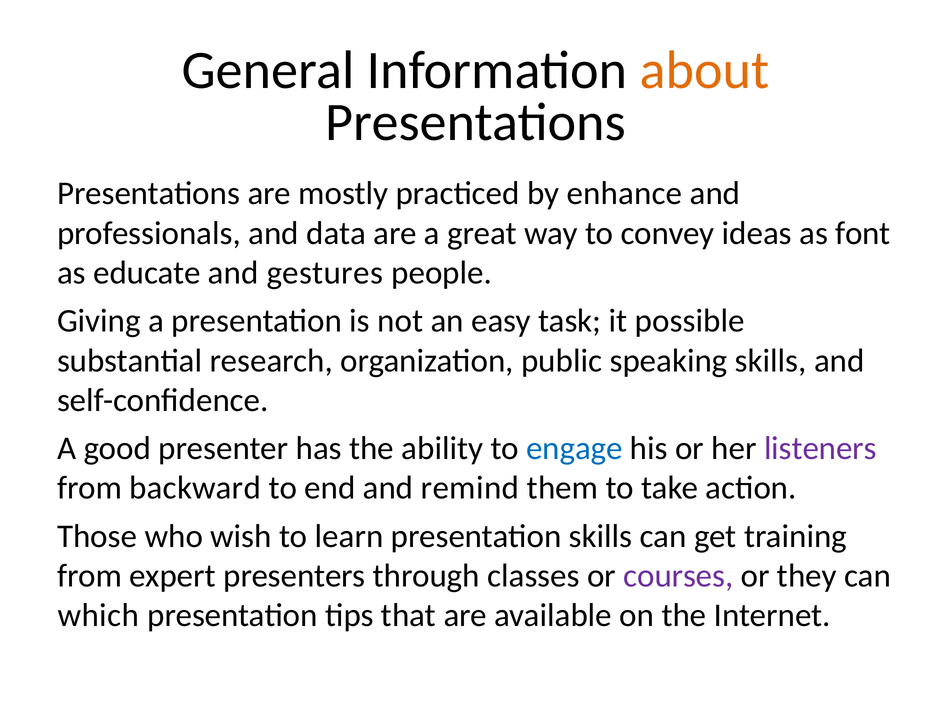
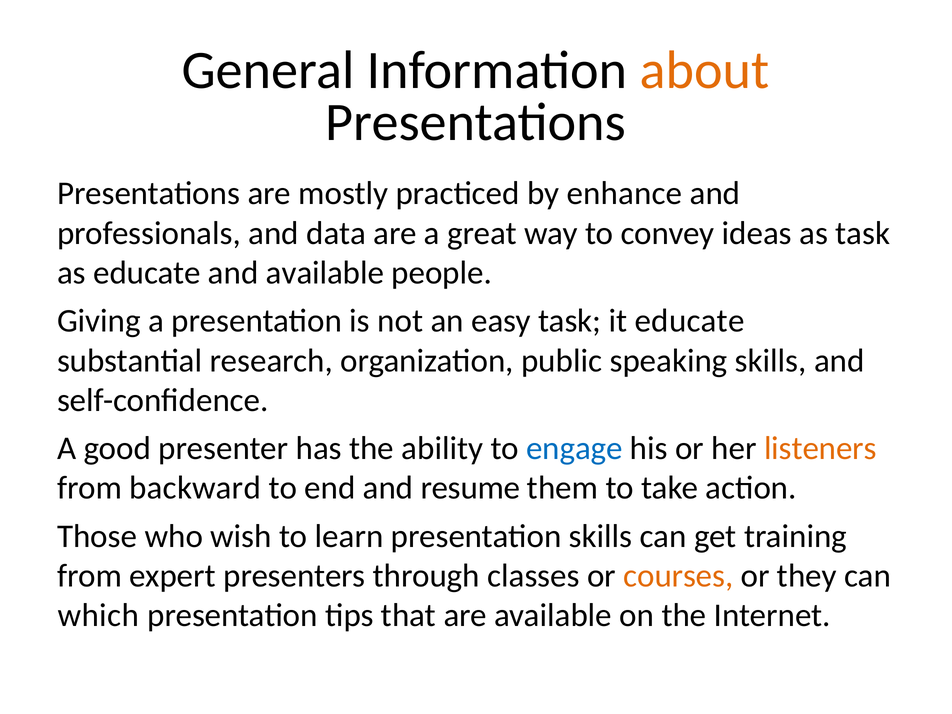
as font: font -> task (863, 233)
and gestures: gestures -> available (325, 273)
it possible: possible -> educate (690, 321)
listeners colour: purple -> orange (820, 448)
remind: remind -> resume (470, 488)
courses colour: purple -> orange (678, 576)
